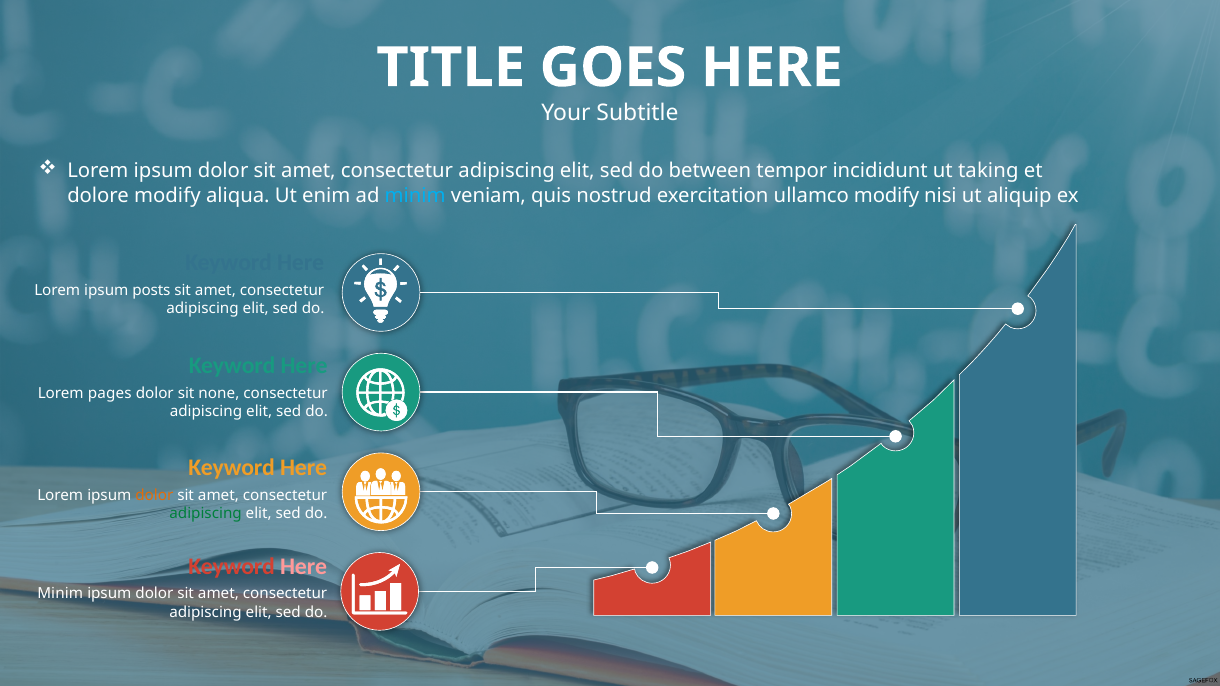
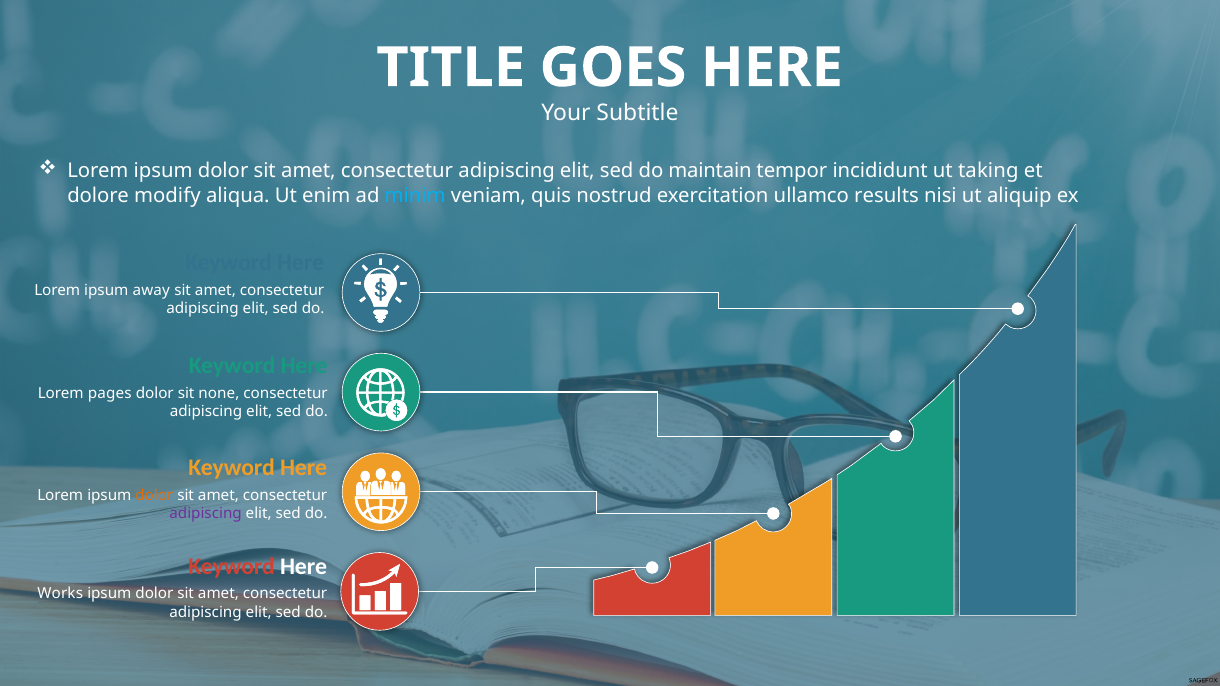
between: between -> maintain (710, 171)
ullamco modify: modify -> results (887, 195)
posts: posts -> away (151, 291)
adipiscing colour: green -> purple (206, 514)
Here colour: pink -> white (304, 567)
Minim: Minim -> Works (60, 594)
